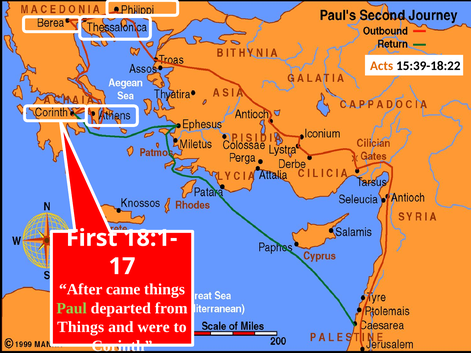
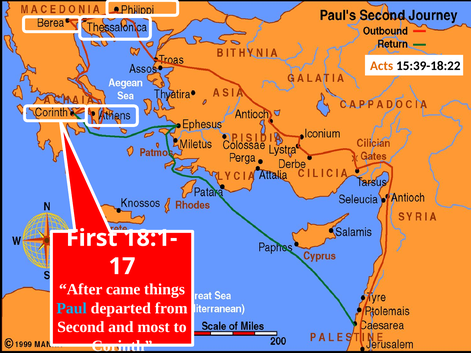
Paul colour: light green -> light blue (72, 308)
Things: Things -> Second (81, 327)
were: were -> most (154, 327)
